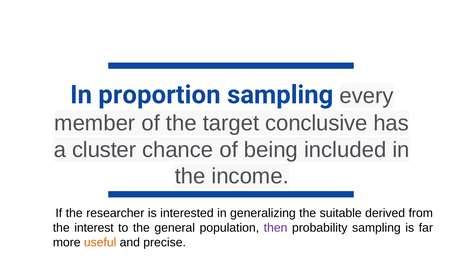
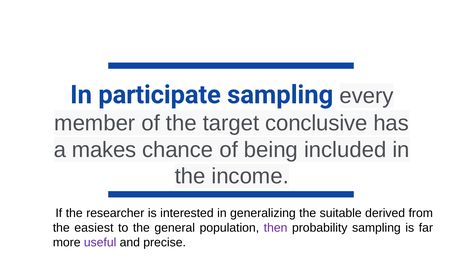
proportion: proportion -> participate (160, 95)
cluster: cluster -> makes (104, 150)
interest: interest -> easiest (94, 228)
useful colour: orange -> purple (100, 242)
